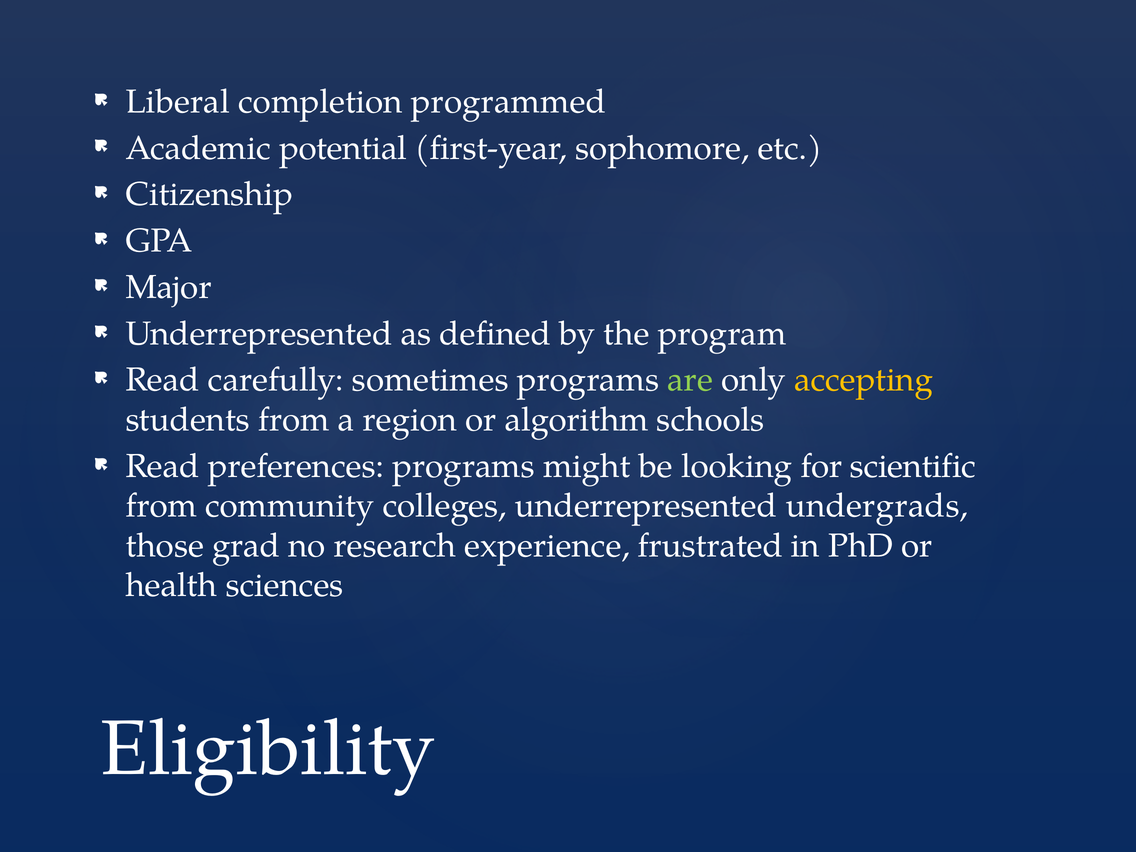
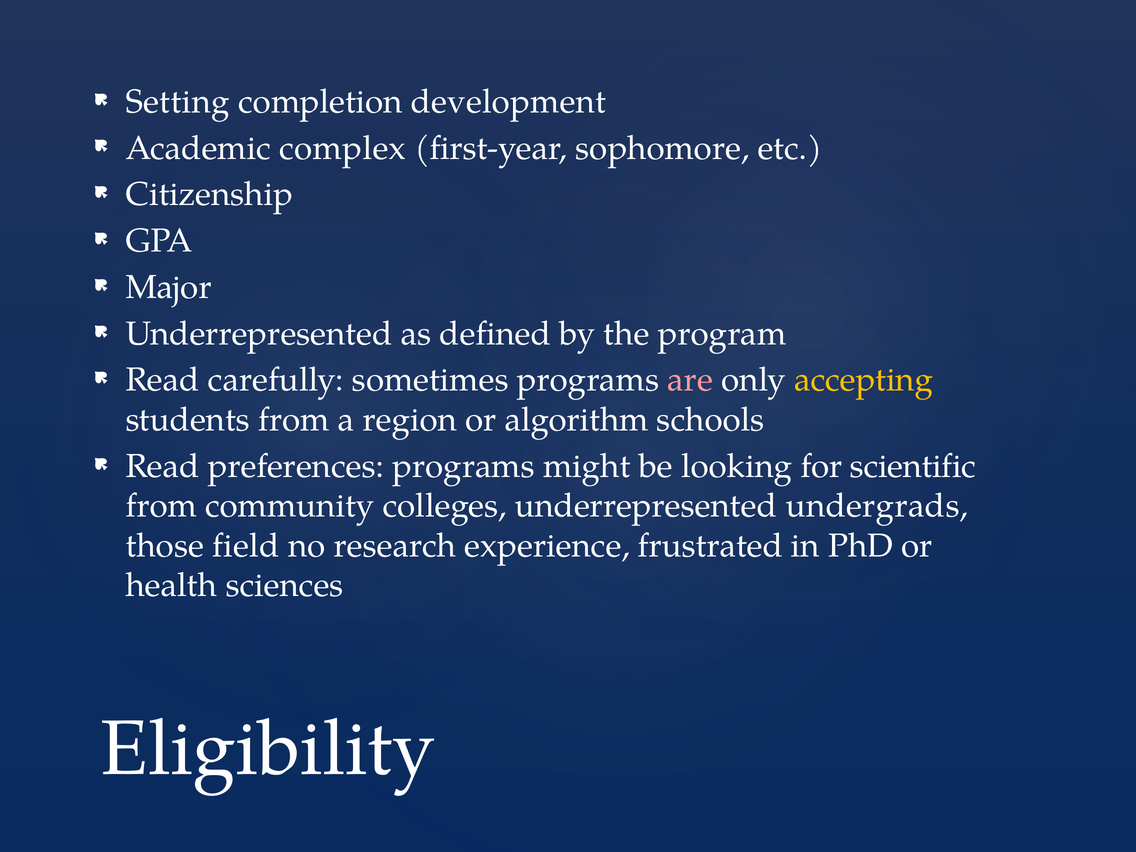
Liberal: Liberal -> Setting (178, 102)
programmed: programmed -> development (508, 102)
potential: potential -> complex (343, 148)
are colour: light green -> pink (690, 380)
grad: grad -> field (246, 546)
